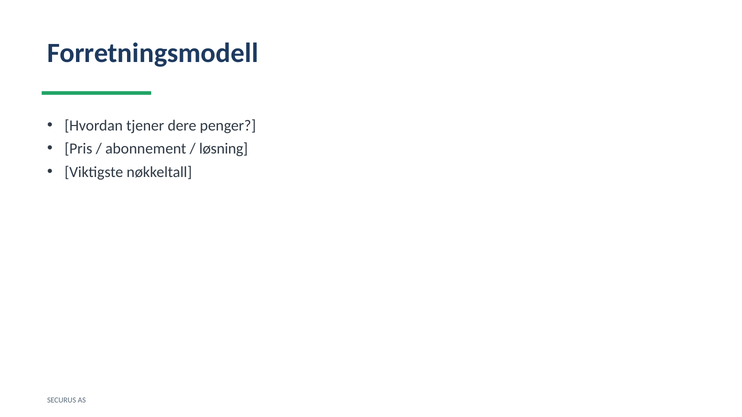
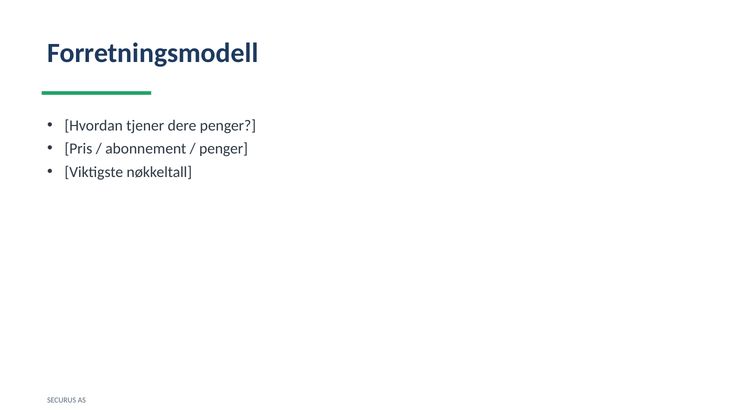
løsning: løsning -> penger (224, 149)
